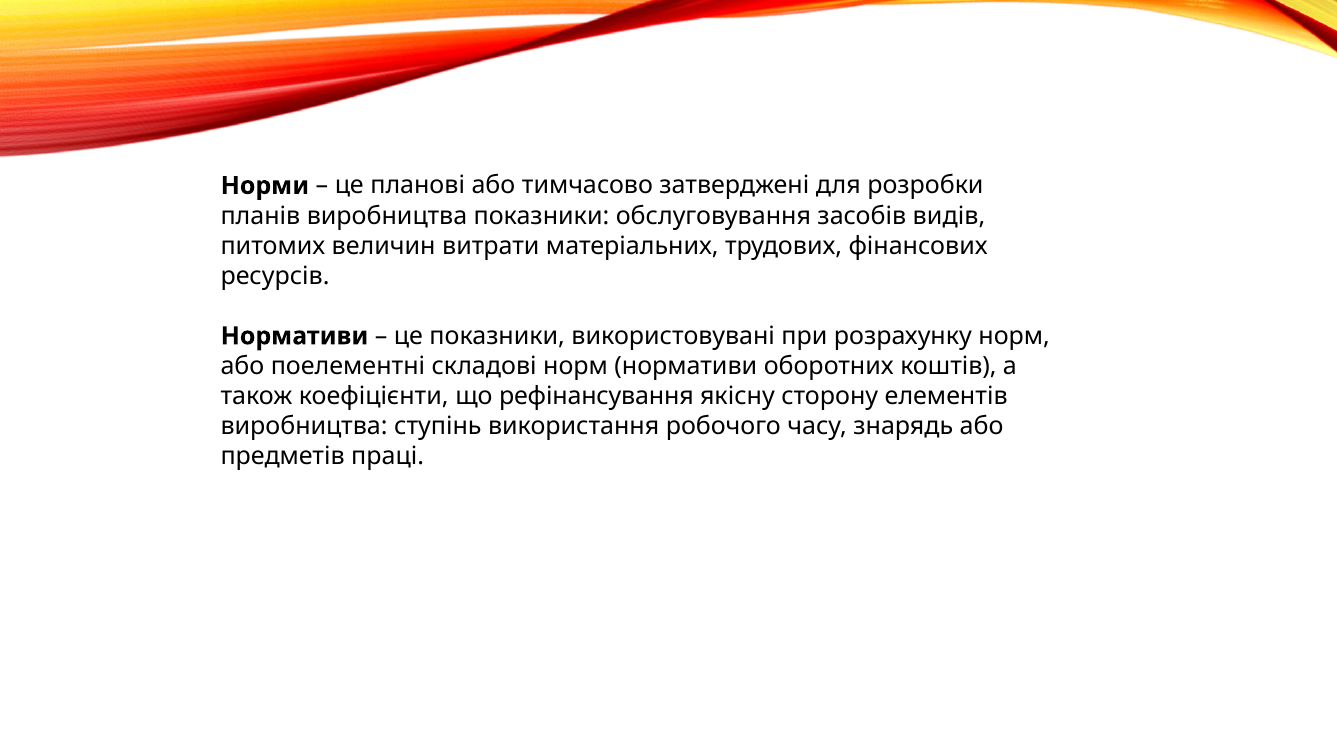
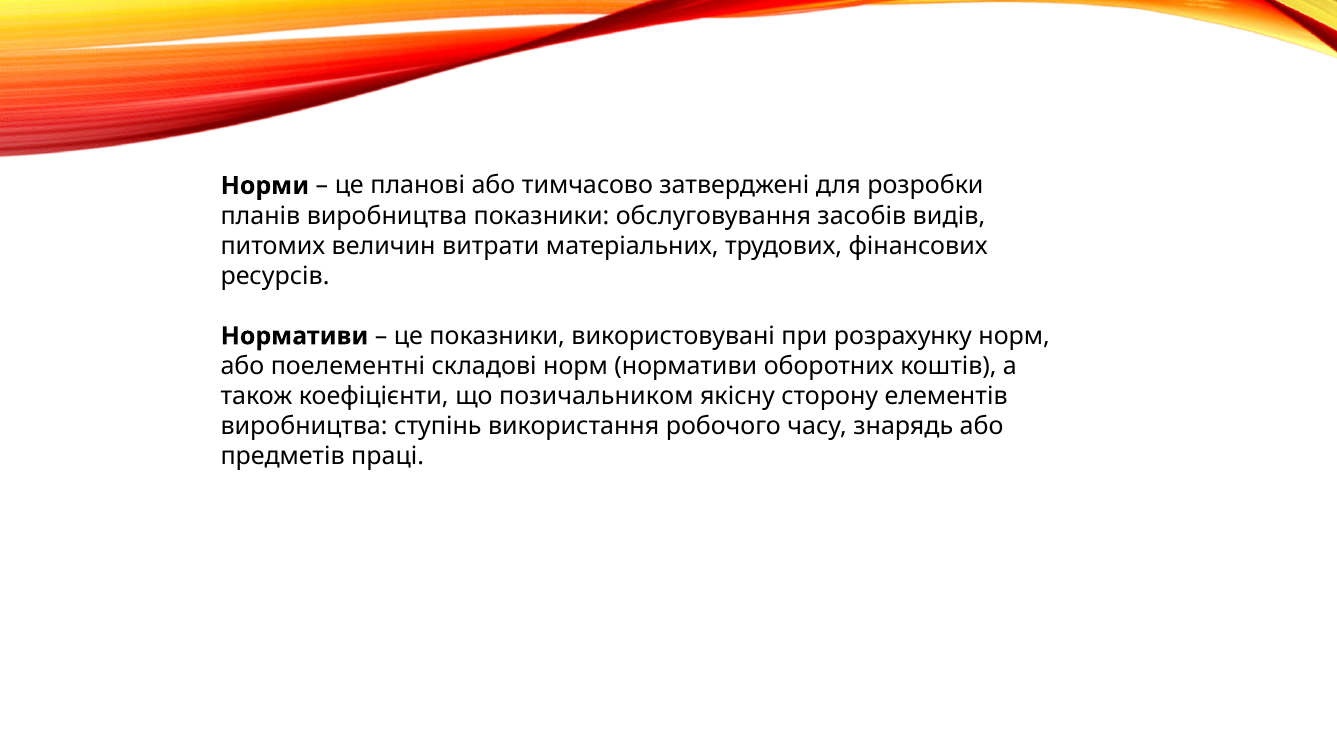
рефінансування: рефінансування -> позичальником (596, 396)
